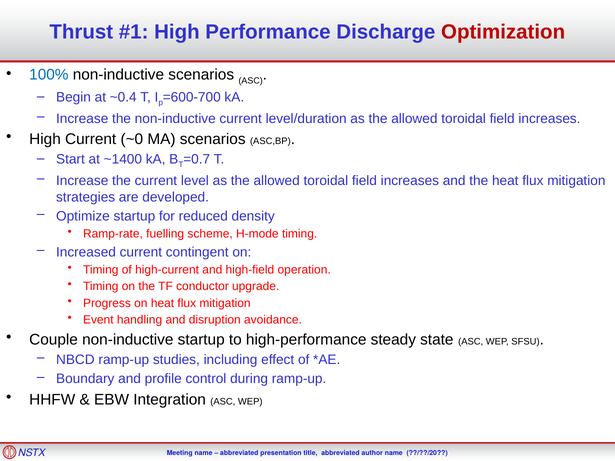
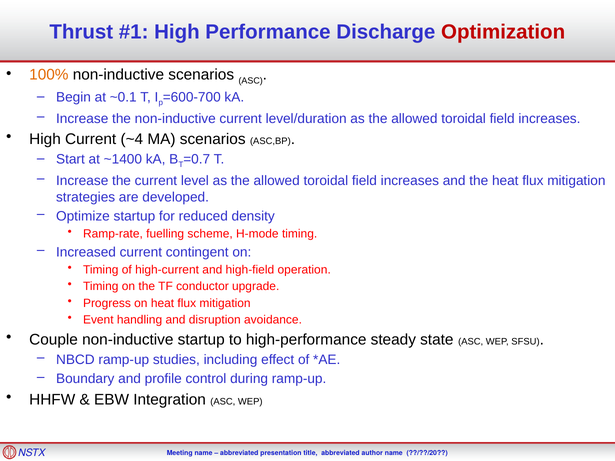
100% colour: blue -> orange (49, 75)
~0.4: ~0.4 -> ~0.1 (123, 97)
~0: ~0 -> ~4 (132, 139)
